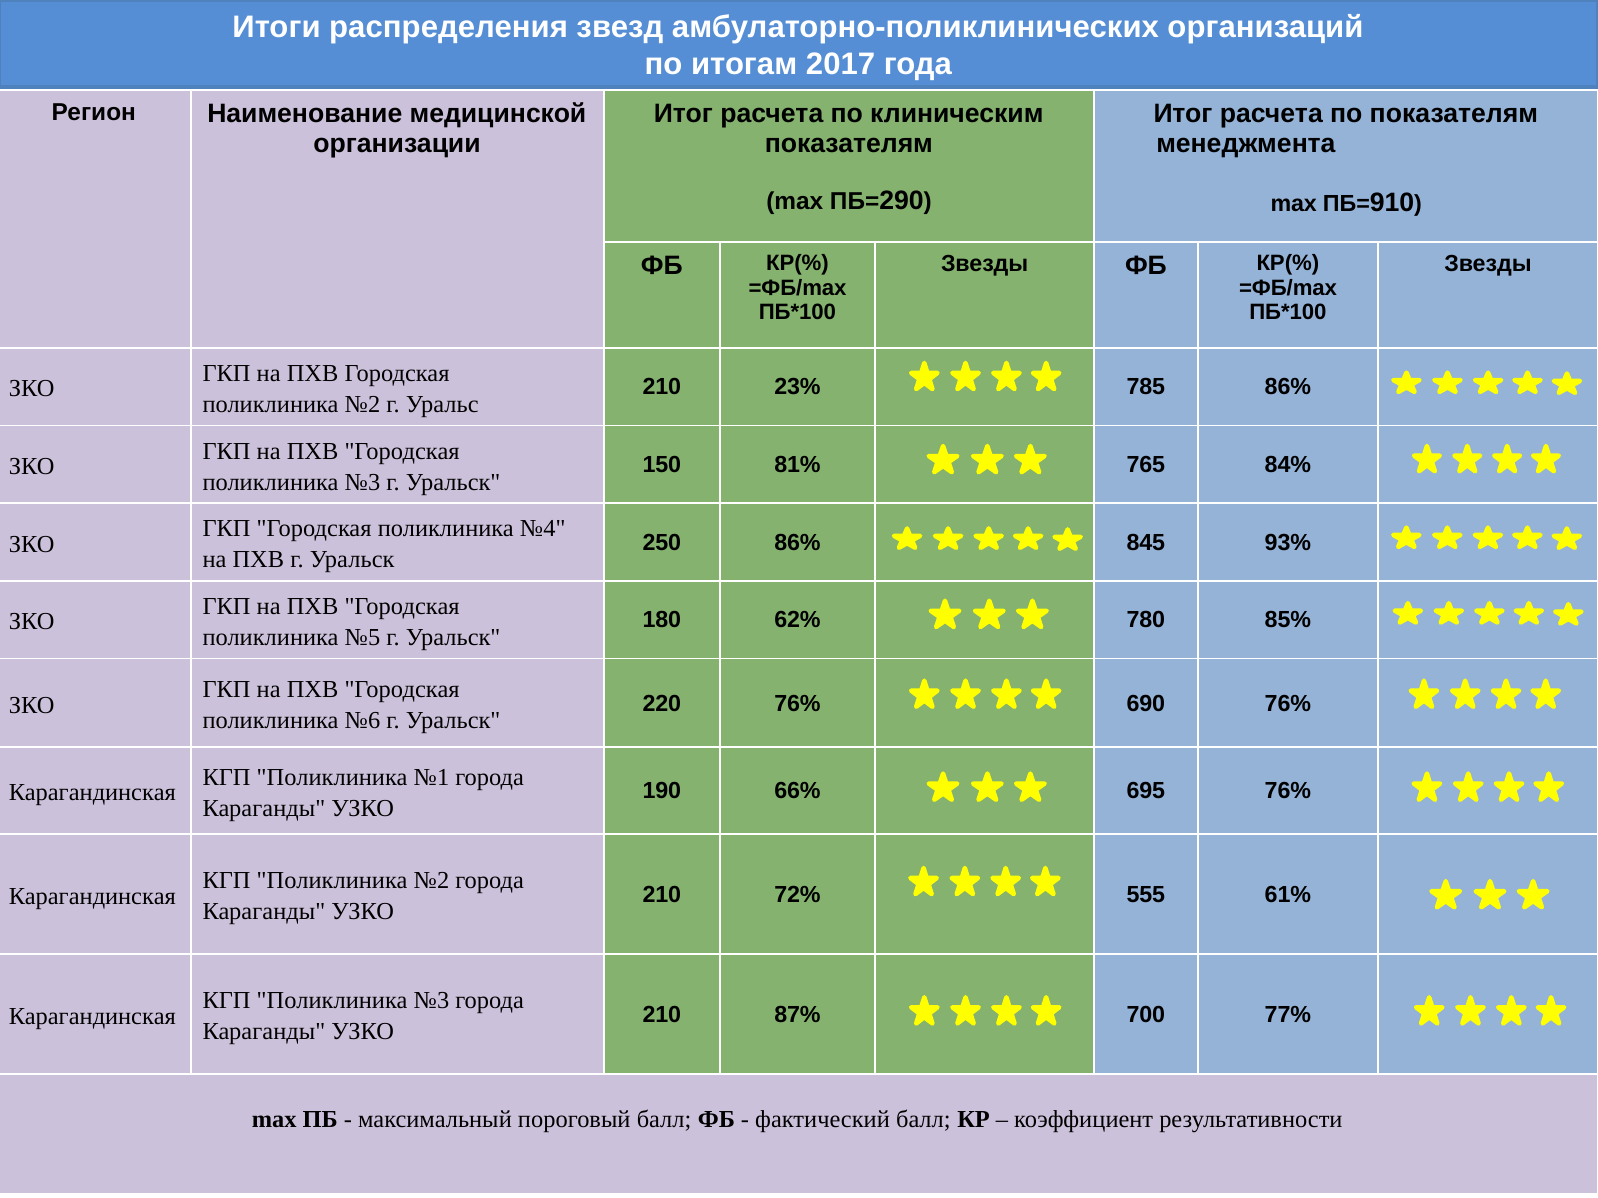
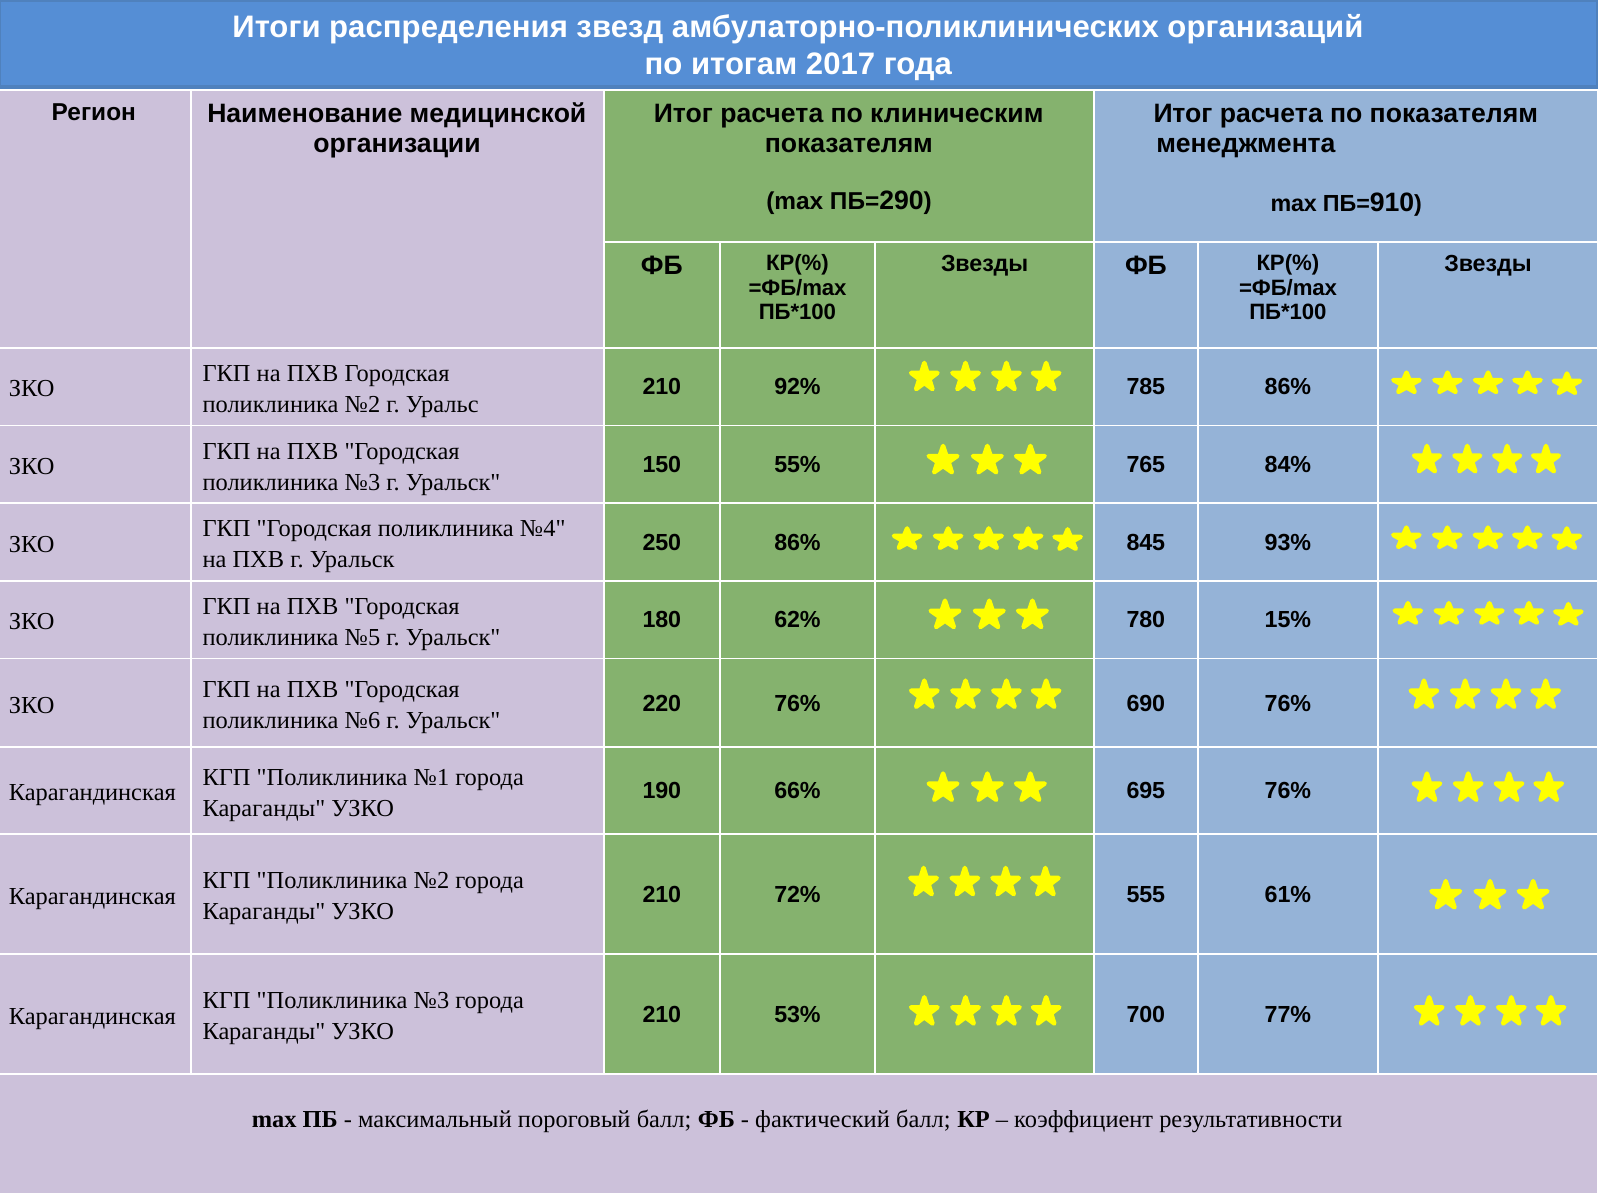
23%: 23% -> 92% (797, 387)
81%: 81% -> 55% (797, 465)
85%: 85% -> 15% (1288, 620)
87%: 87% -> 53% (797, 1015)
